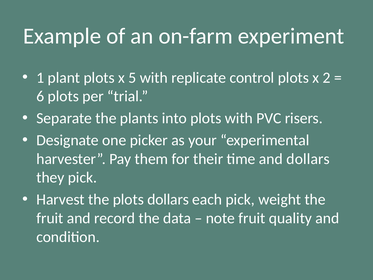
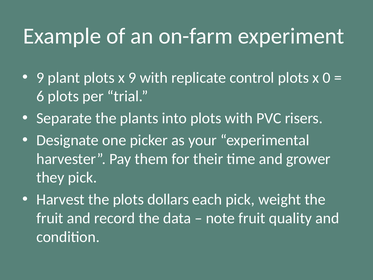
1: 1 -> 9 (40, 78)
x 5: 5 -> 9 (132, 78)
2: 2 -> 0 (327, 78)
and dollars: dollars -> grower (308, 159)
